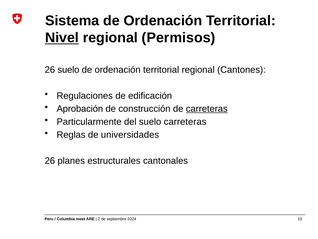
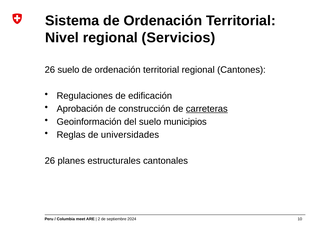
Nivel underline: present -> none (62, 38)
Permisos: Permisos -> Servicios (179, 38)
Particularmente: Particularmente -> Geoinformación (89, 122)
suelo carreteras: carreteras -> municipios (185, 122)
